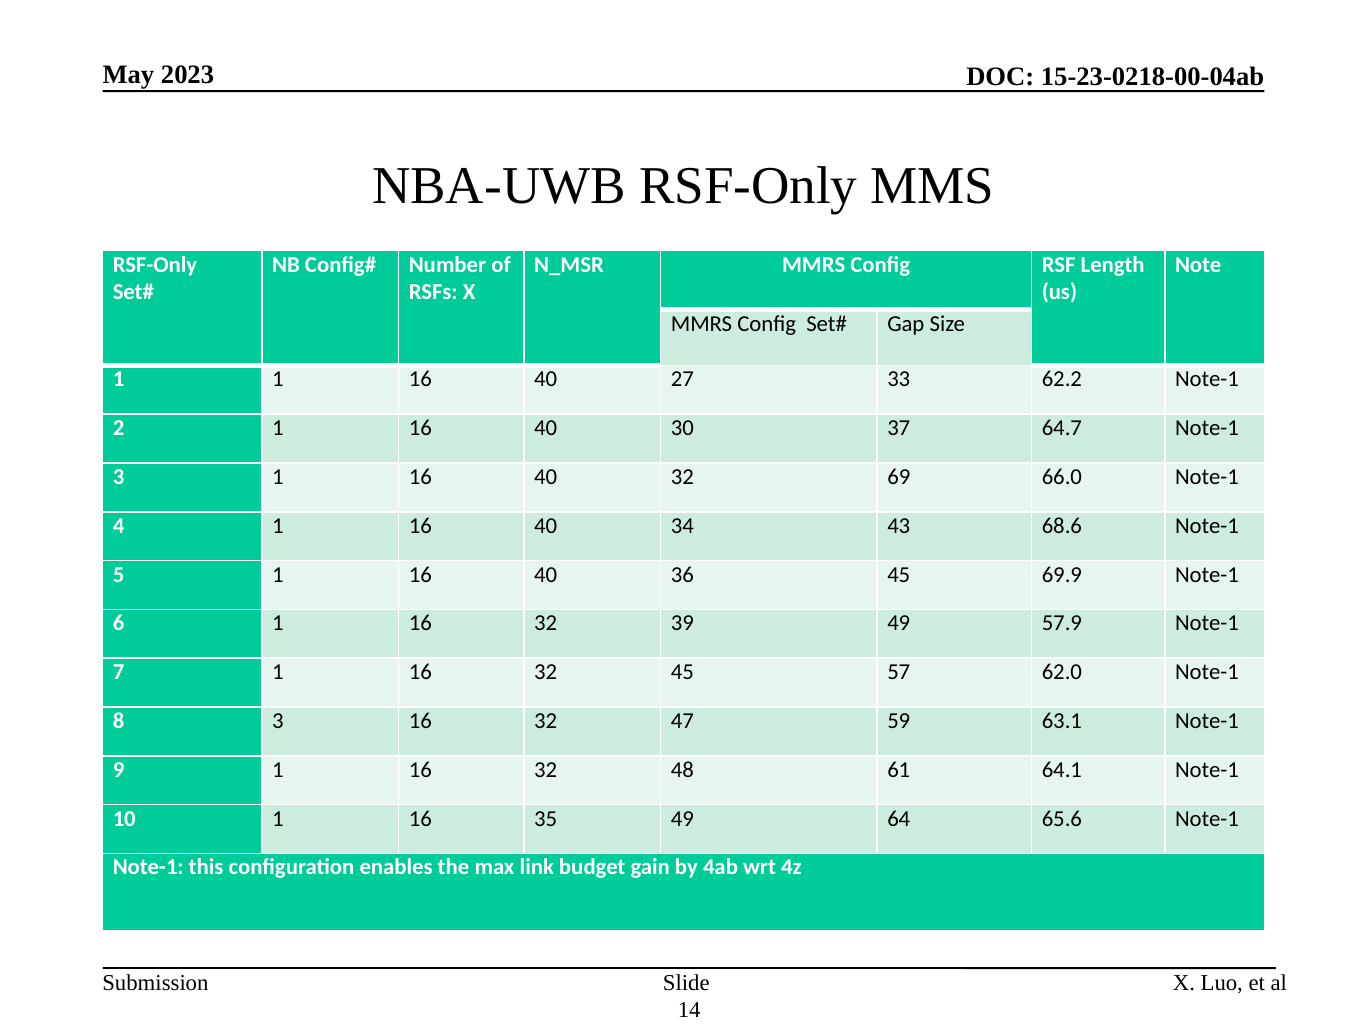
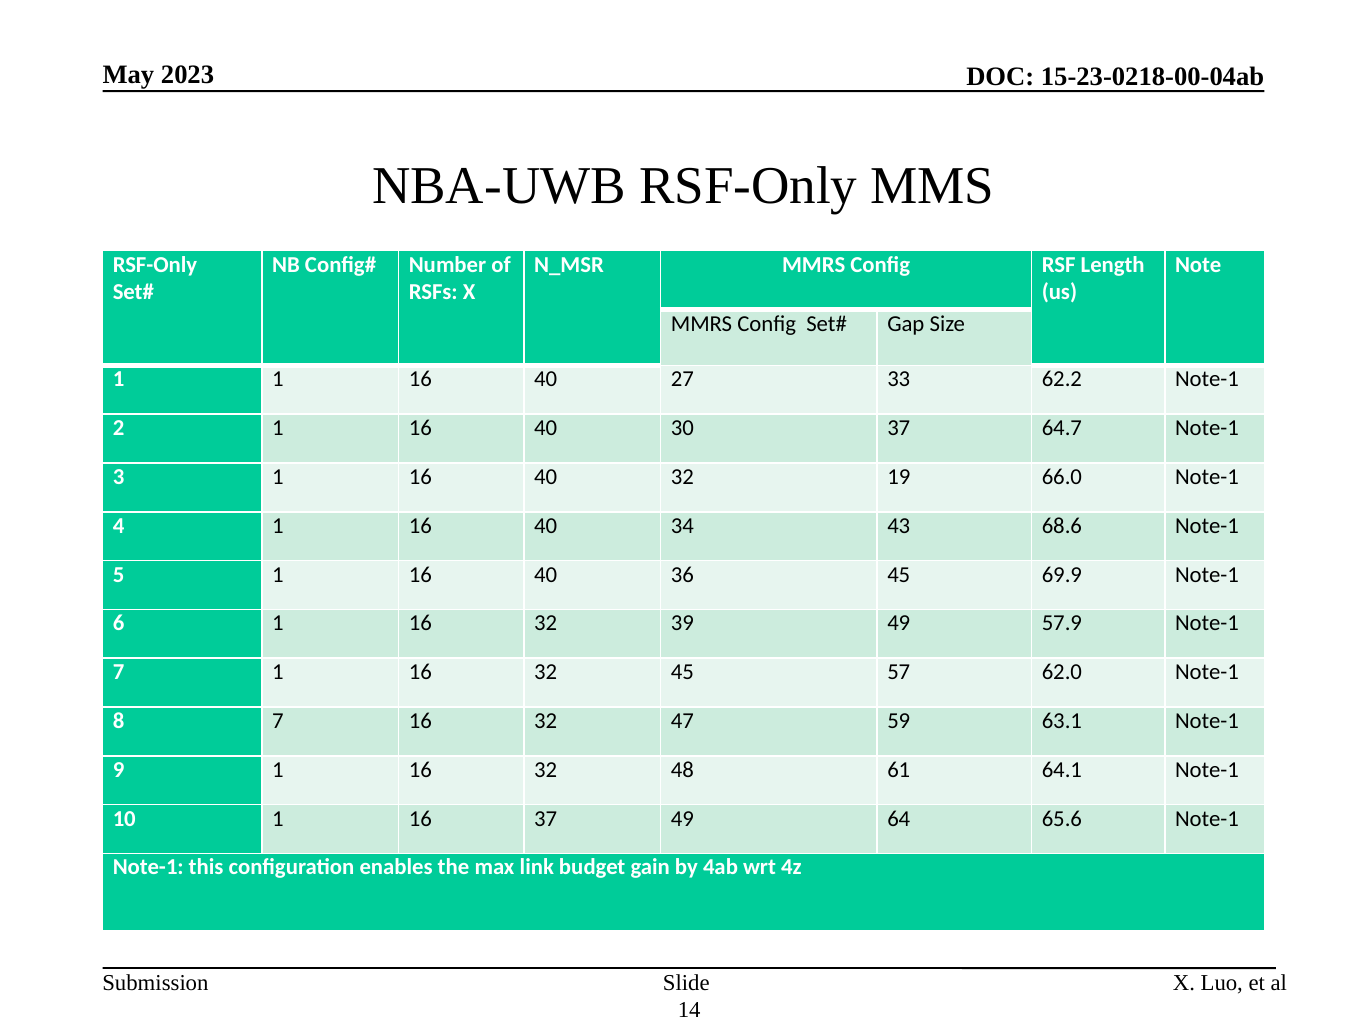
69: 69 -> 19 (899, 477)
8 3: 3 -> 7 (278, 721)
16 35: 35 -> 37 (546, 819)
